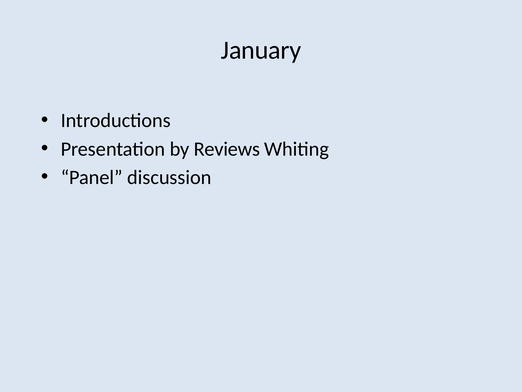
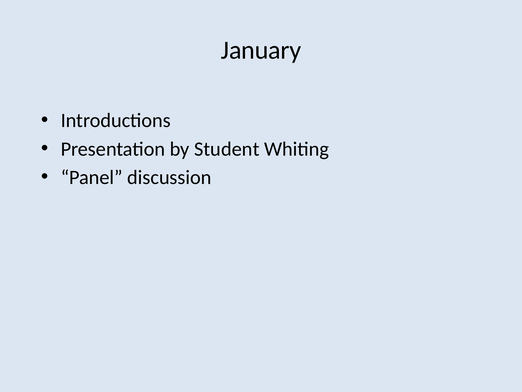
Reviews: Reviews -> Student (227, 149)
